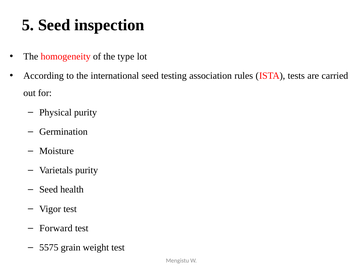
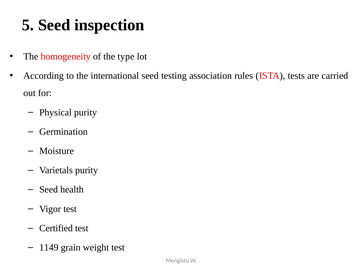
Forward: Forward -> Certified (56, 228)
5575: 5575 -> 1149 (49, 247)
